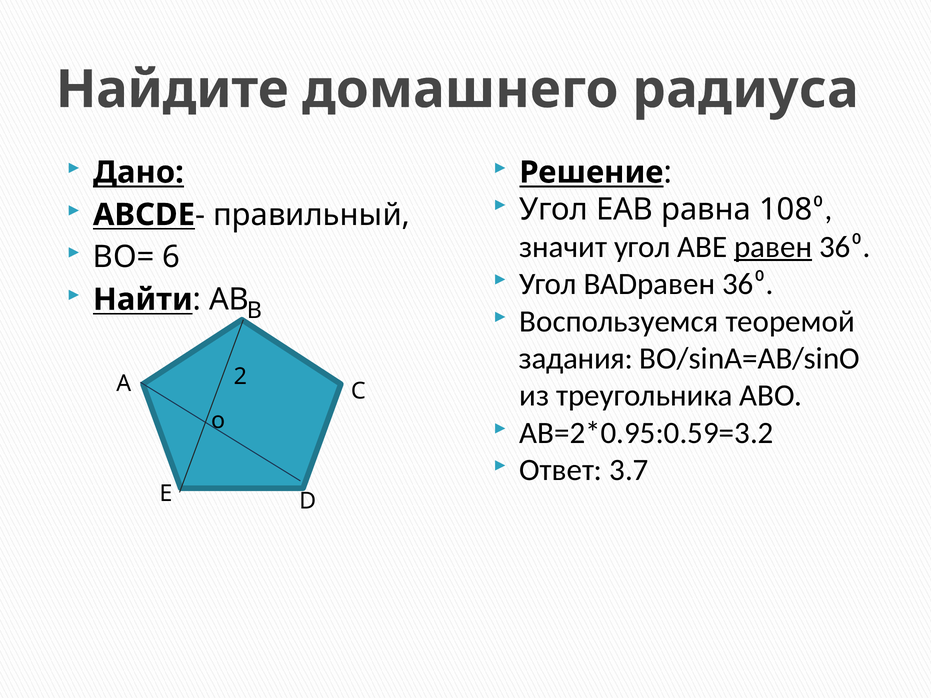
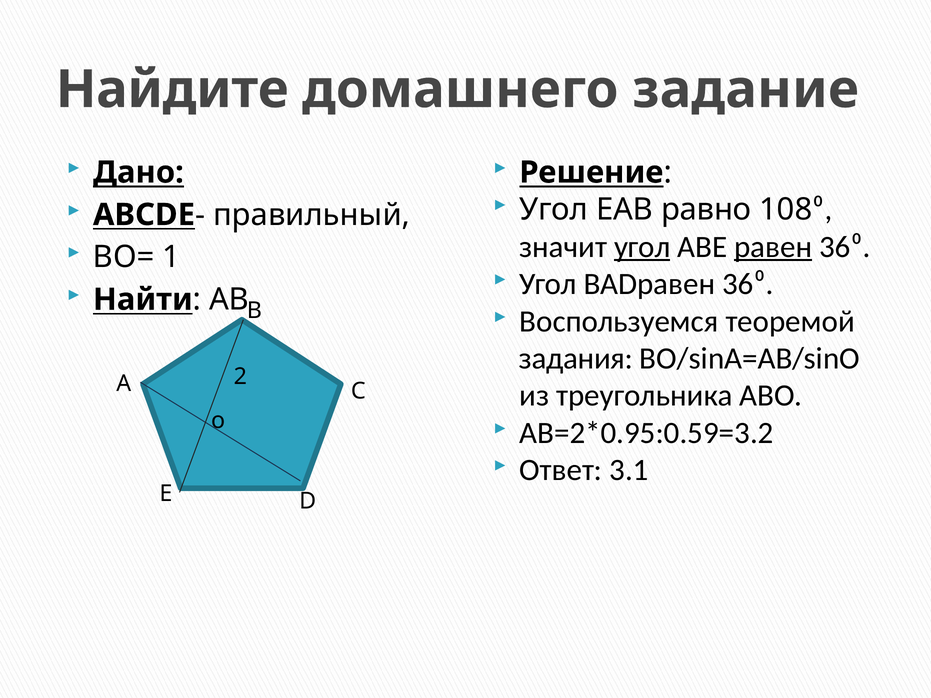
радиуса: радиуса -> задание (746, 90)
равна: равна -> равно (706, 210)
угол underline: none -> present (642, 247)
6: 6 -> 1 (171, 257)
3.7: 3.7 -> 3.1 (629, 470)
